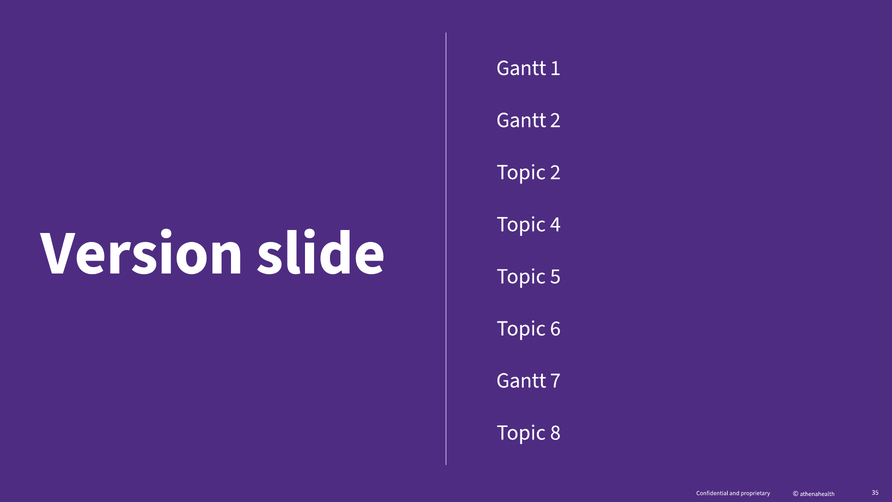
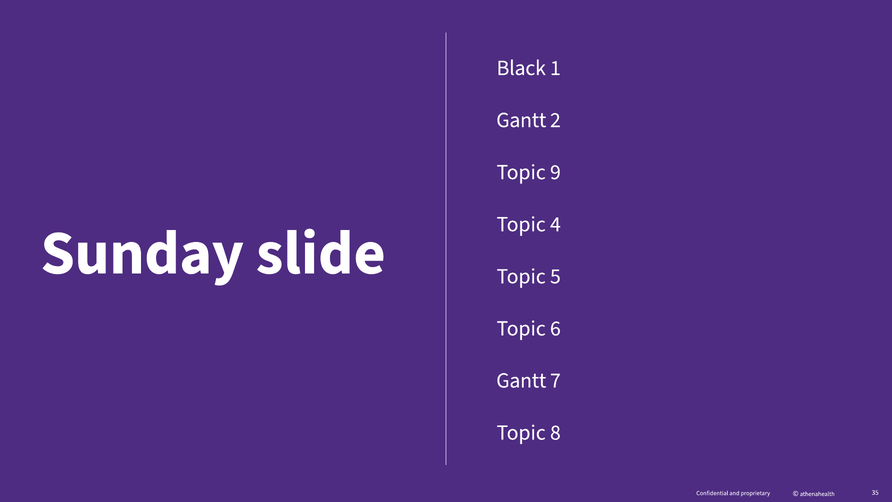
Gantt: Gantt -> Black (521, 68)
Topic 2: 2 -> 9 (555, 172)
Version: Version -> Sunday (142, 253)
